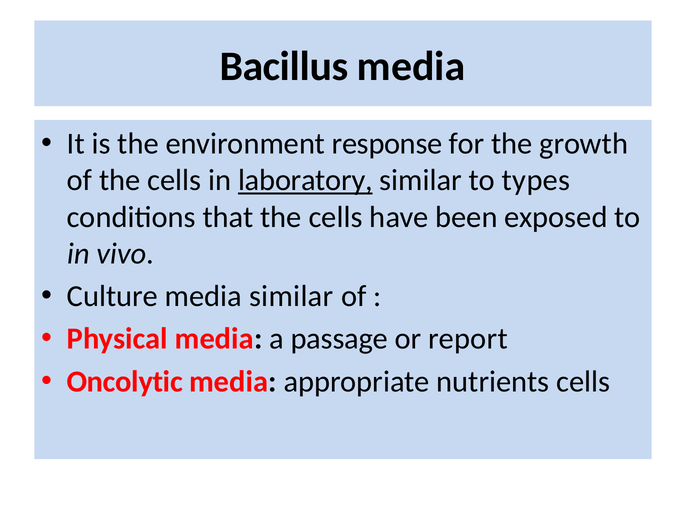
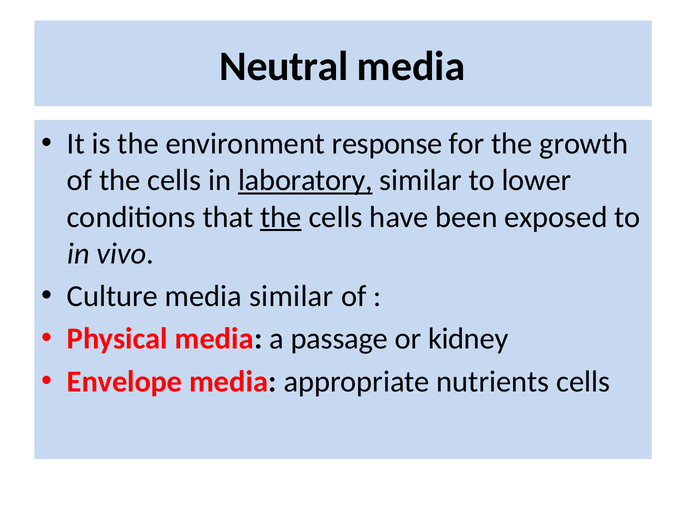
Bacillus: Bacillus -> Neutral (284, 66)
types: types -> lower (536, 181)
the underline: none -> present (281, 217)
report: report -> kidney (468, 339)
Oncolytic: Oncolytic -> Envelope (125, 382)
